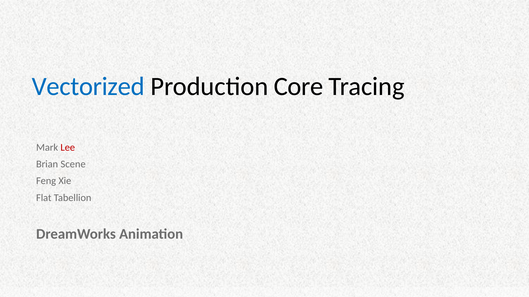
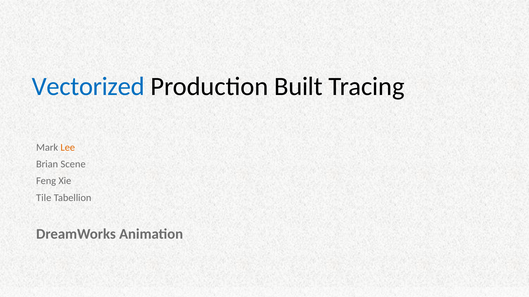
Core: Core -> Built (298, 87)
Lee colour: red -> orange (68, 148)
Flat: Flat -> Tile (44, 198)
